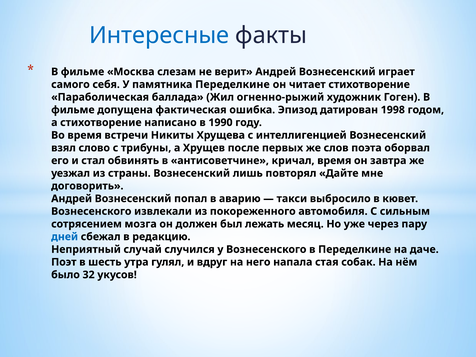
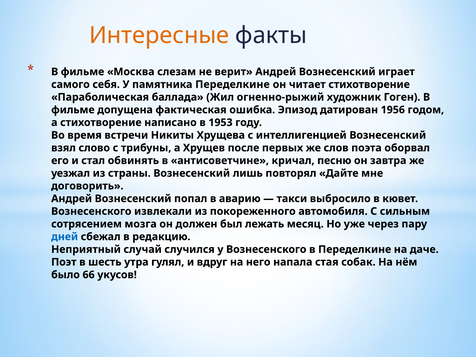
Интересные colour: blue -> orange (159, 35)
1998: 1998 -> 1956 (393, 110)
1990: 1990 -> 1953 (220, 123)
кричал время: время -> песню (334, 161)
32: 32 -> 66 (89, 275)
